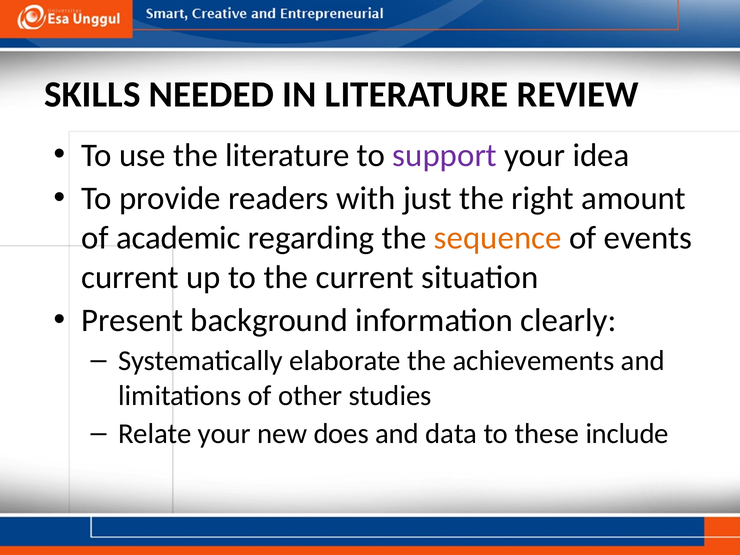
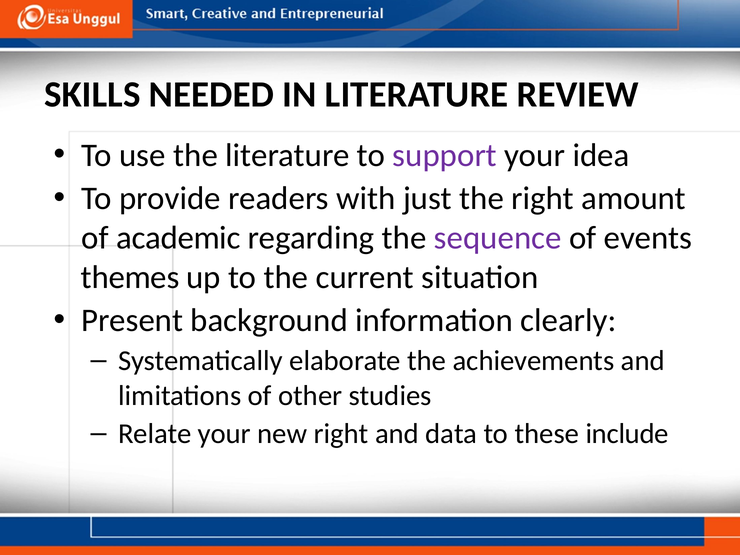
sequence colour: orange -> purple (498, 238)
current: current -> themes (130, 277)
new does: does -> right (341, 434)
